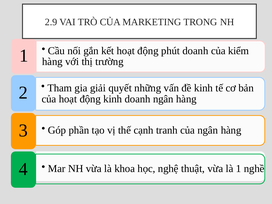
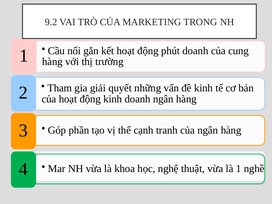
2.9: 2.9 -> 9.2 (51, 22)
kiểm: kiểm -> cung (238, 51)
